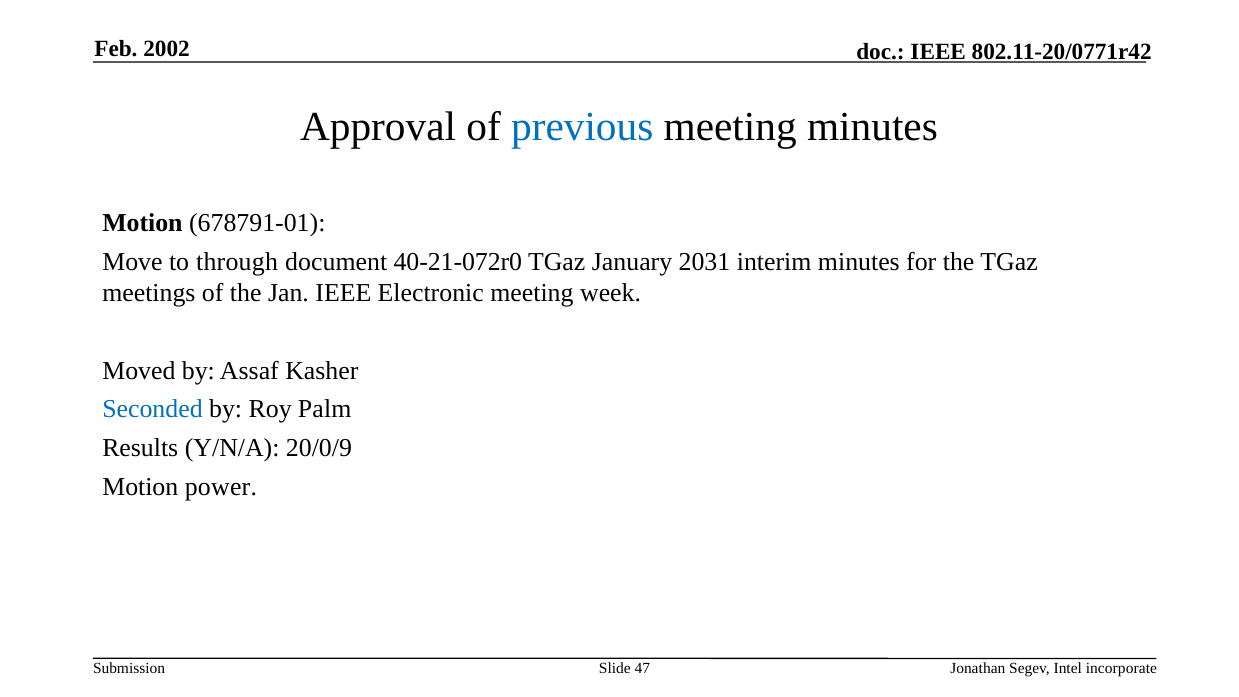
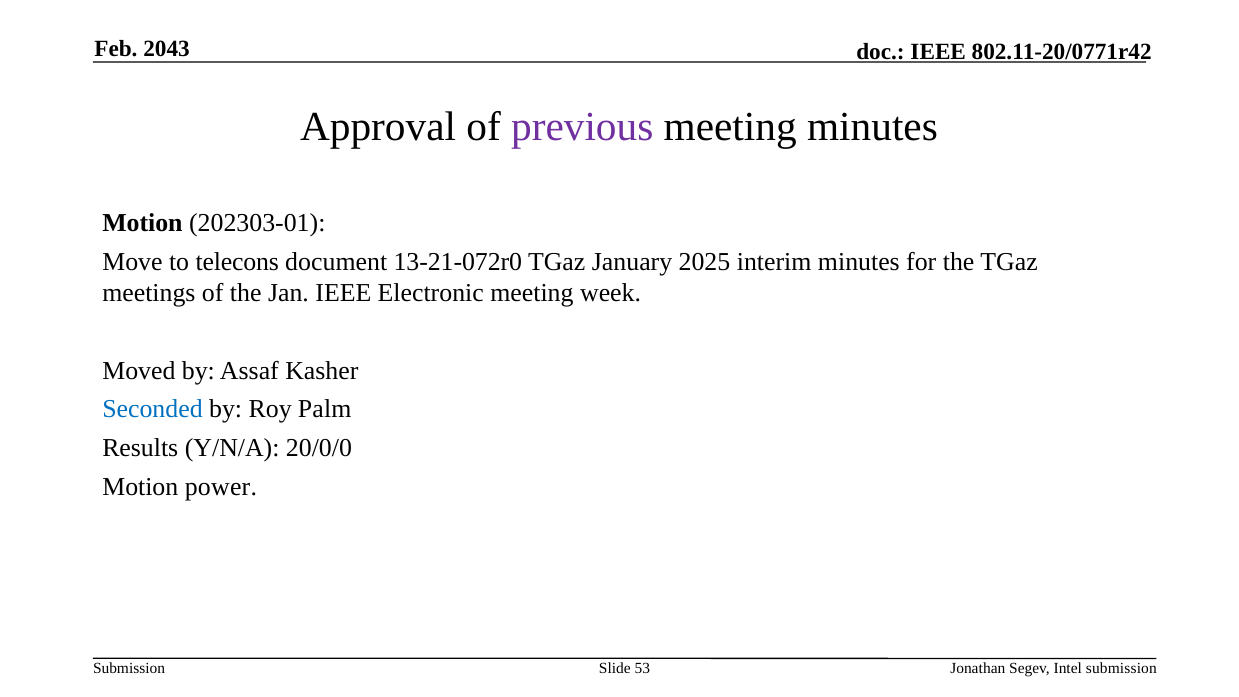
2002: 2002 -> 2043 (167, 49)
previous colour: blue -> purple (582, 127)
678791-01: 678791-01 -> 202303-01 (257, 223)
through: through -> telecons (237, 262)
40-21-072r0: 40-21-072r0 -> 13-21-072r0 (458, 262)
2031: 2031 -> 2025 (704, 262)
20/0/9: 20/0/9 -> 20/0/0 (319, 448)
47: 47 -> 53 (642, 668)
Intel incorporate: incorporate -> submission (1121, 668)
